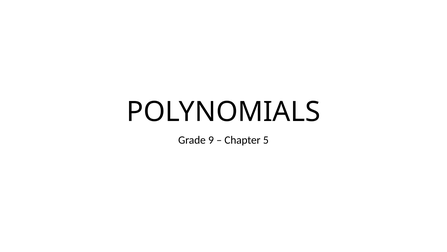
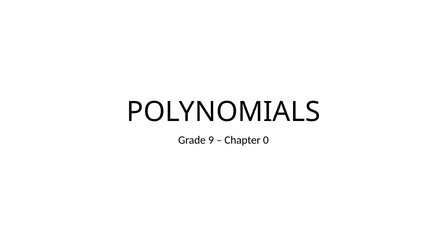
5: 5 -> 0 (266, 140)
